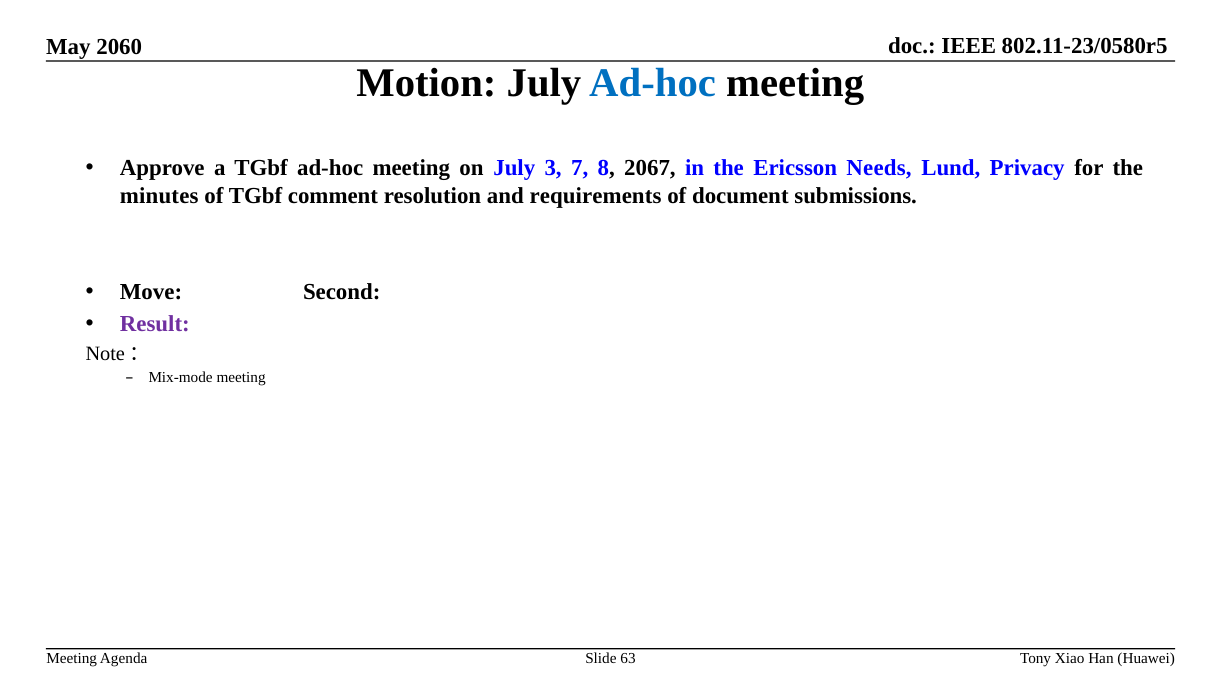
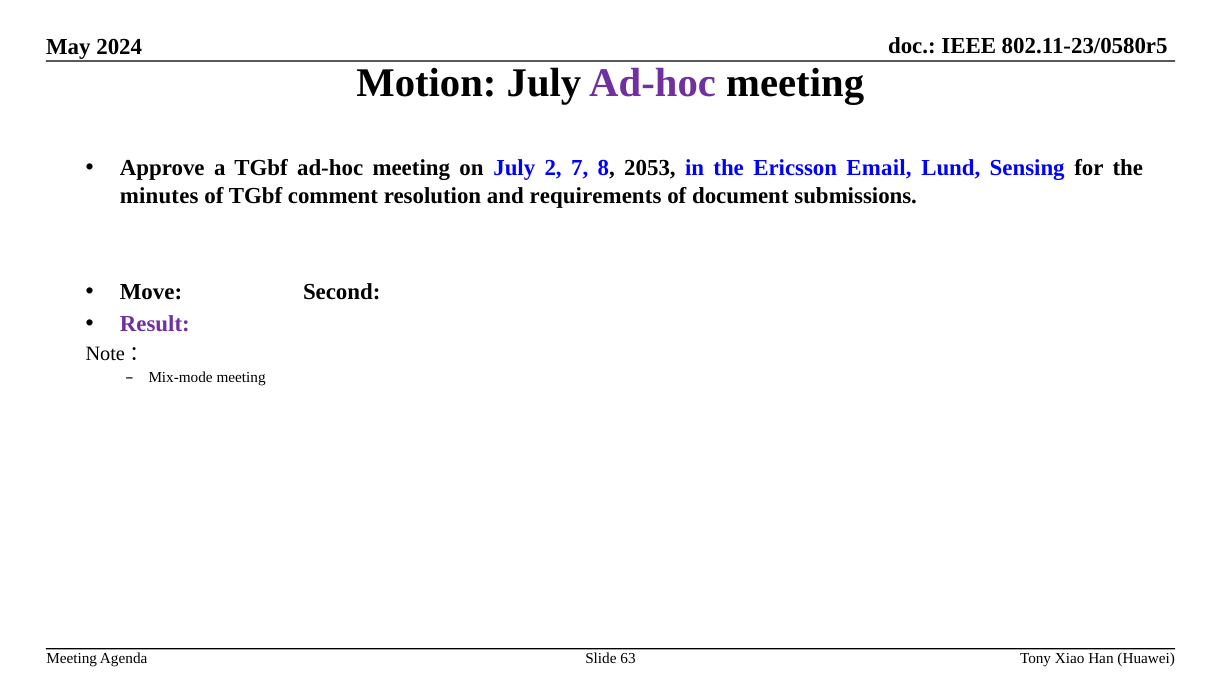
2060: 2060 -> 2024 (119, 47)
Ad-hoc colour: blue -> purple (653, 83)
3: 3 -> 2 (553, 168)
2067: 2067 -> 2053 (650, 168)
Needs: Needs -> Email (879, 168)
Privacy: Privacy -> Sensing (1027, 168)
